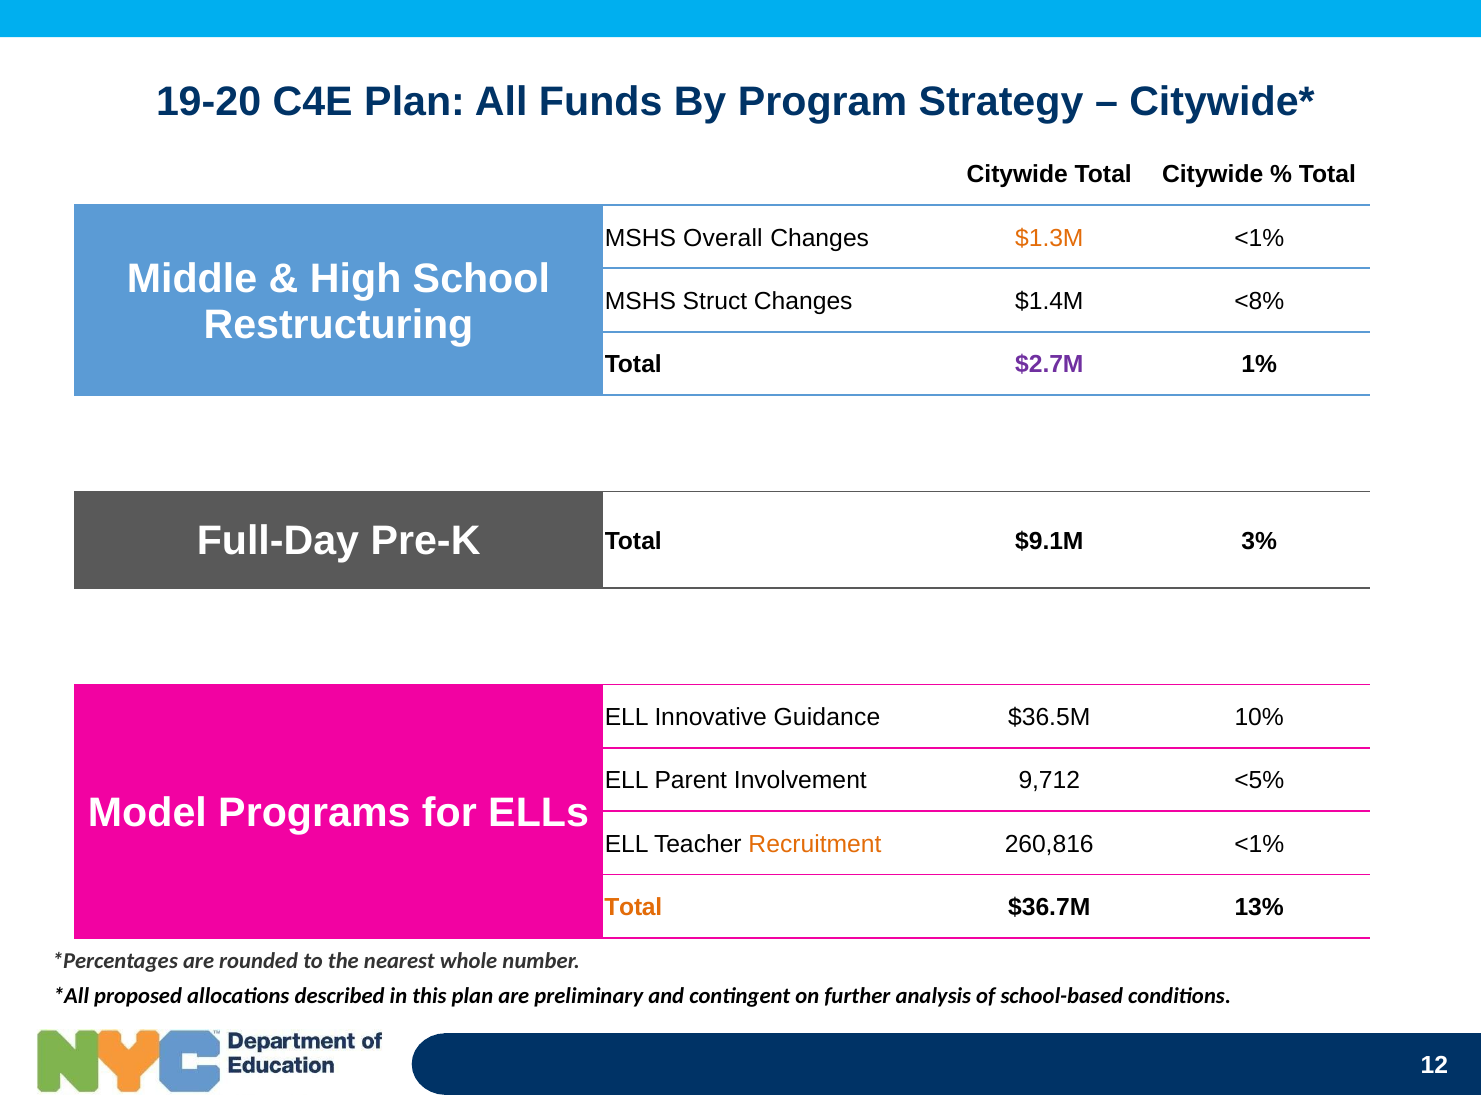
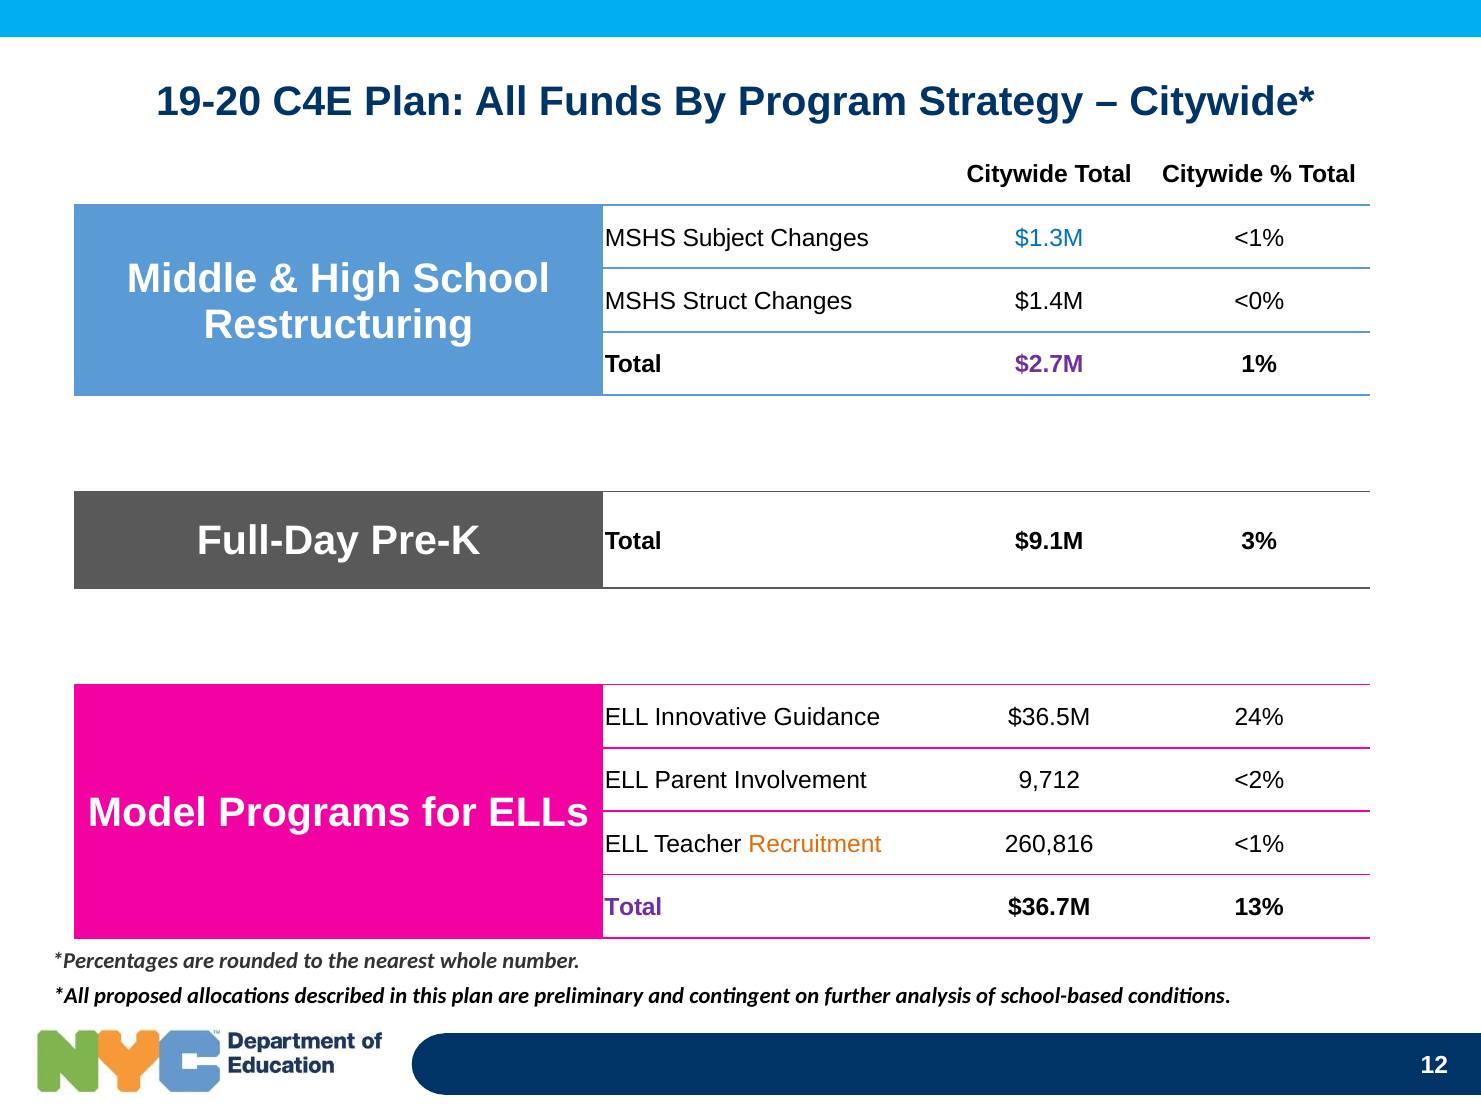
Overall: Overall -> Subject (723, 238)
$1.3M colour: orange -> blue (1049, 238)
<8%: <8% -> <0% (1259, 301)
10%: 10% -> 24% (1259, 717)
<5%: <5% -> <2% (1259, 781)
Total colour: orange -> purple (633, 907)
